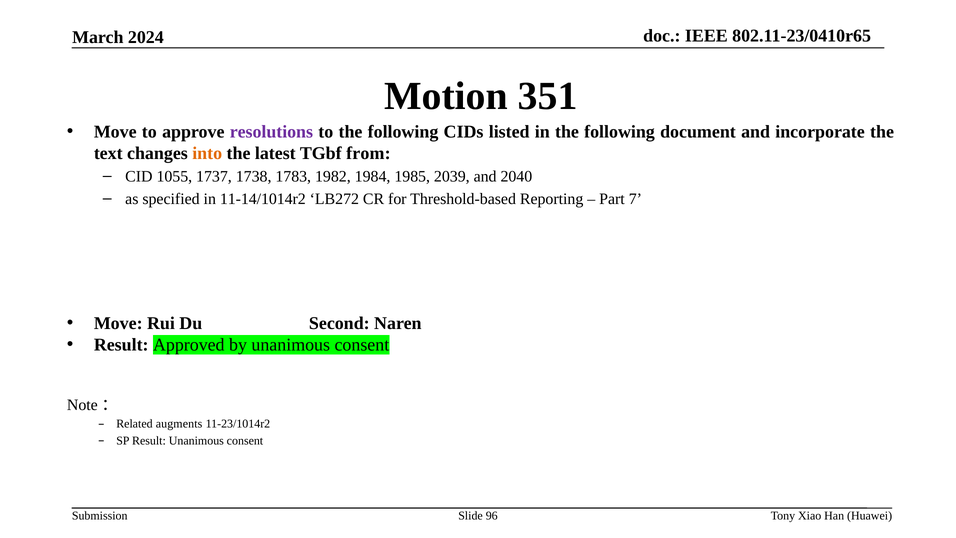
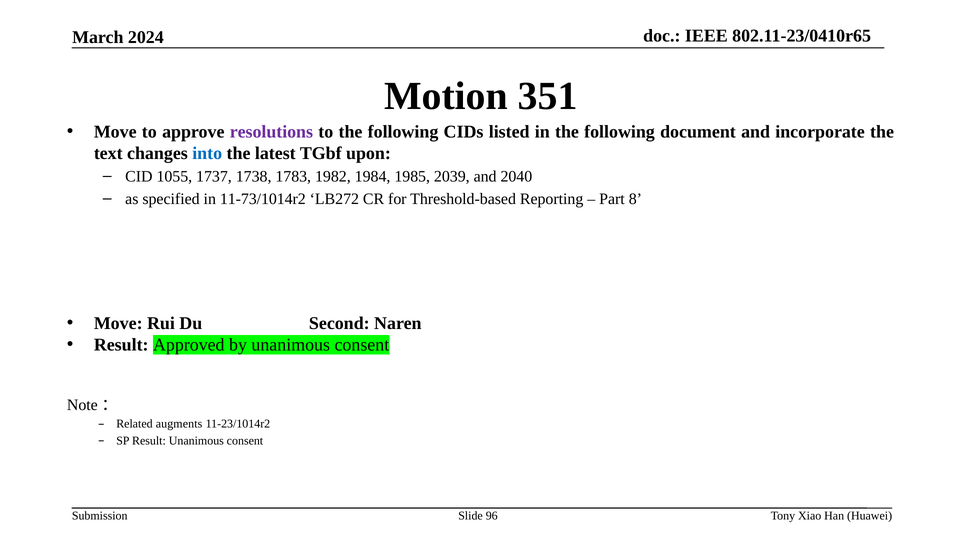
into colour: orange -> blue (207, 153)
from: from -> upon (368, 153)
11-14/1014r2: 11-14/1014r2 -> 11-73/1014r2 (263, 199)
7: 7 -> 8 (635, 199)
